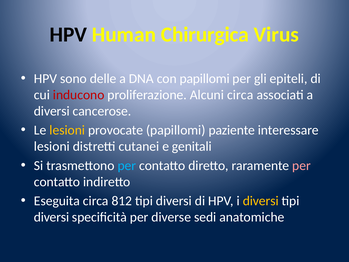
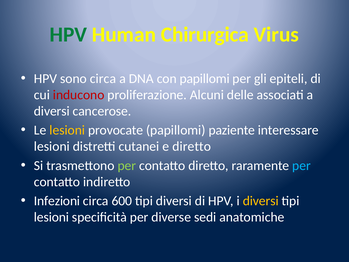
HPV colour: black -> green (68, 35)
sono delle: delle -> circa (103, 78)
Alcuni circa: circa -> delle (240, 95)
e genitali: genitali -> diretto (192, 146)
per colour: light blue -> light green (127, 165)
per colour: pink -> light blue (301, 165)
Eseguita: Eseguita -> Infezioni (57, 201)
812: 812 -> 600 (122, 201)
diversi: diversi -> lesioni (51, 217)
